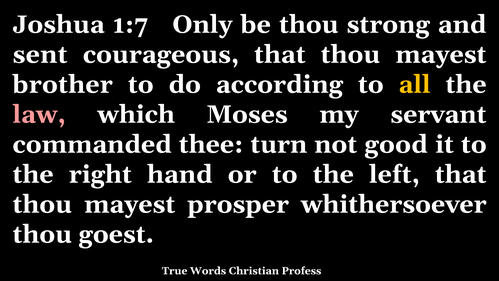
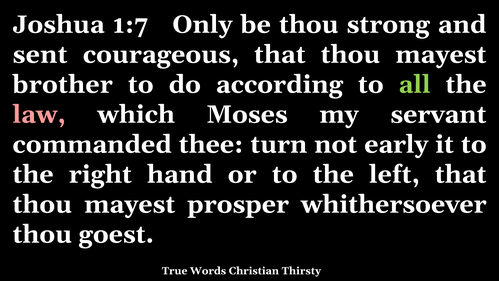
all colour: yellow -> light green (415, 84)
good: good -> early (396, 144)
Profess: Profess -> Thirsty (301, 271)
